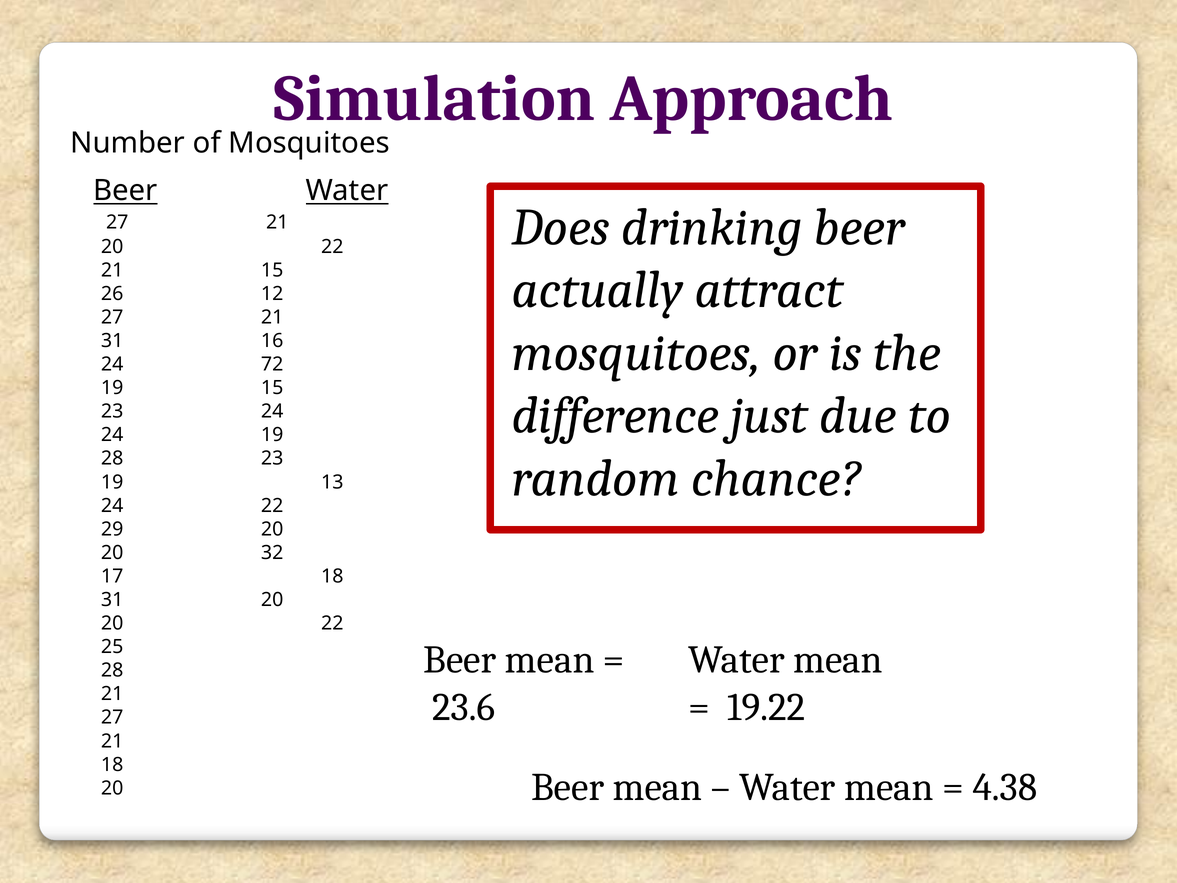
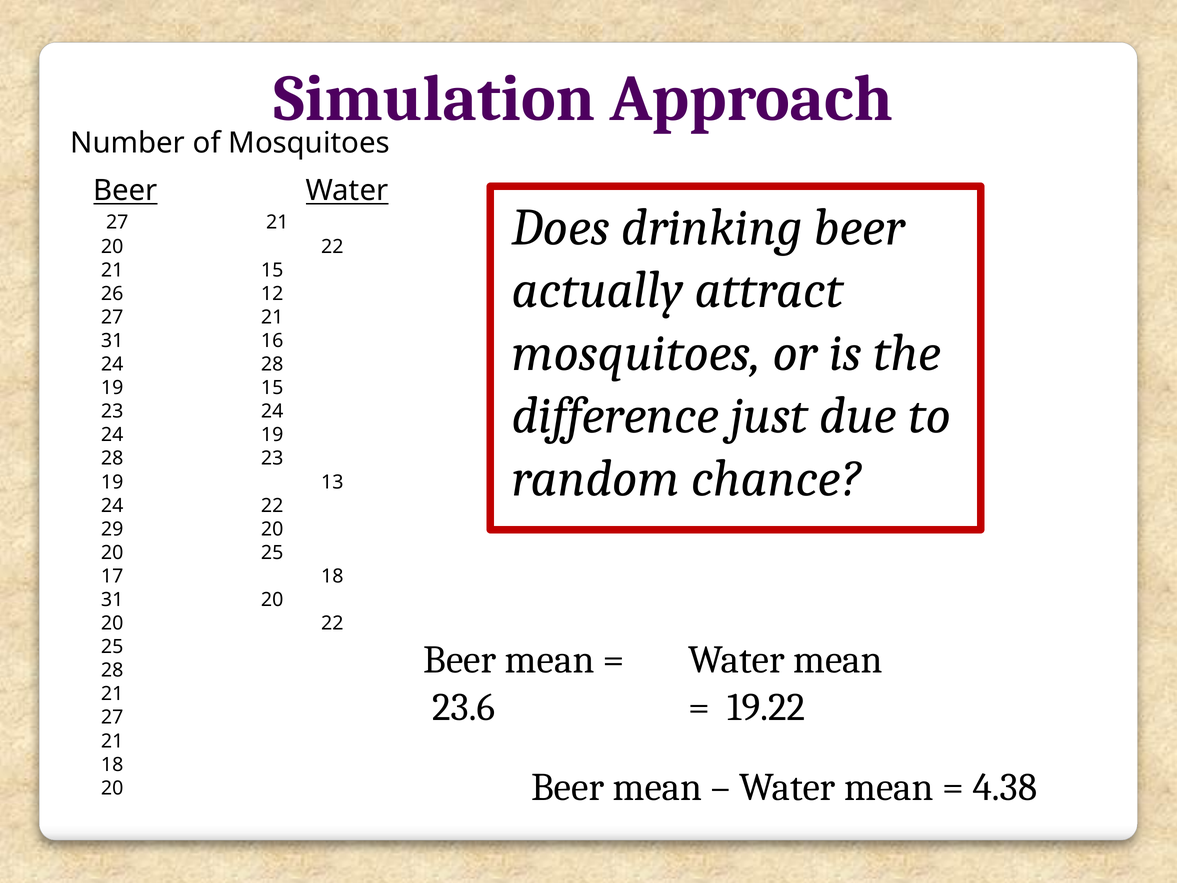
24 72: 72 -> 28 (272, 364)
20 32: 32 -> 25 (272, 553)
